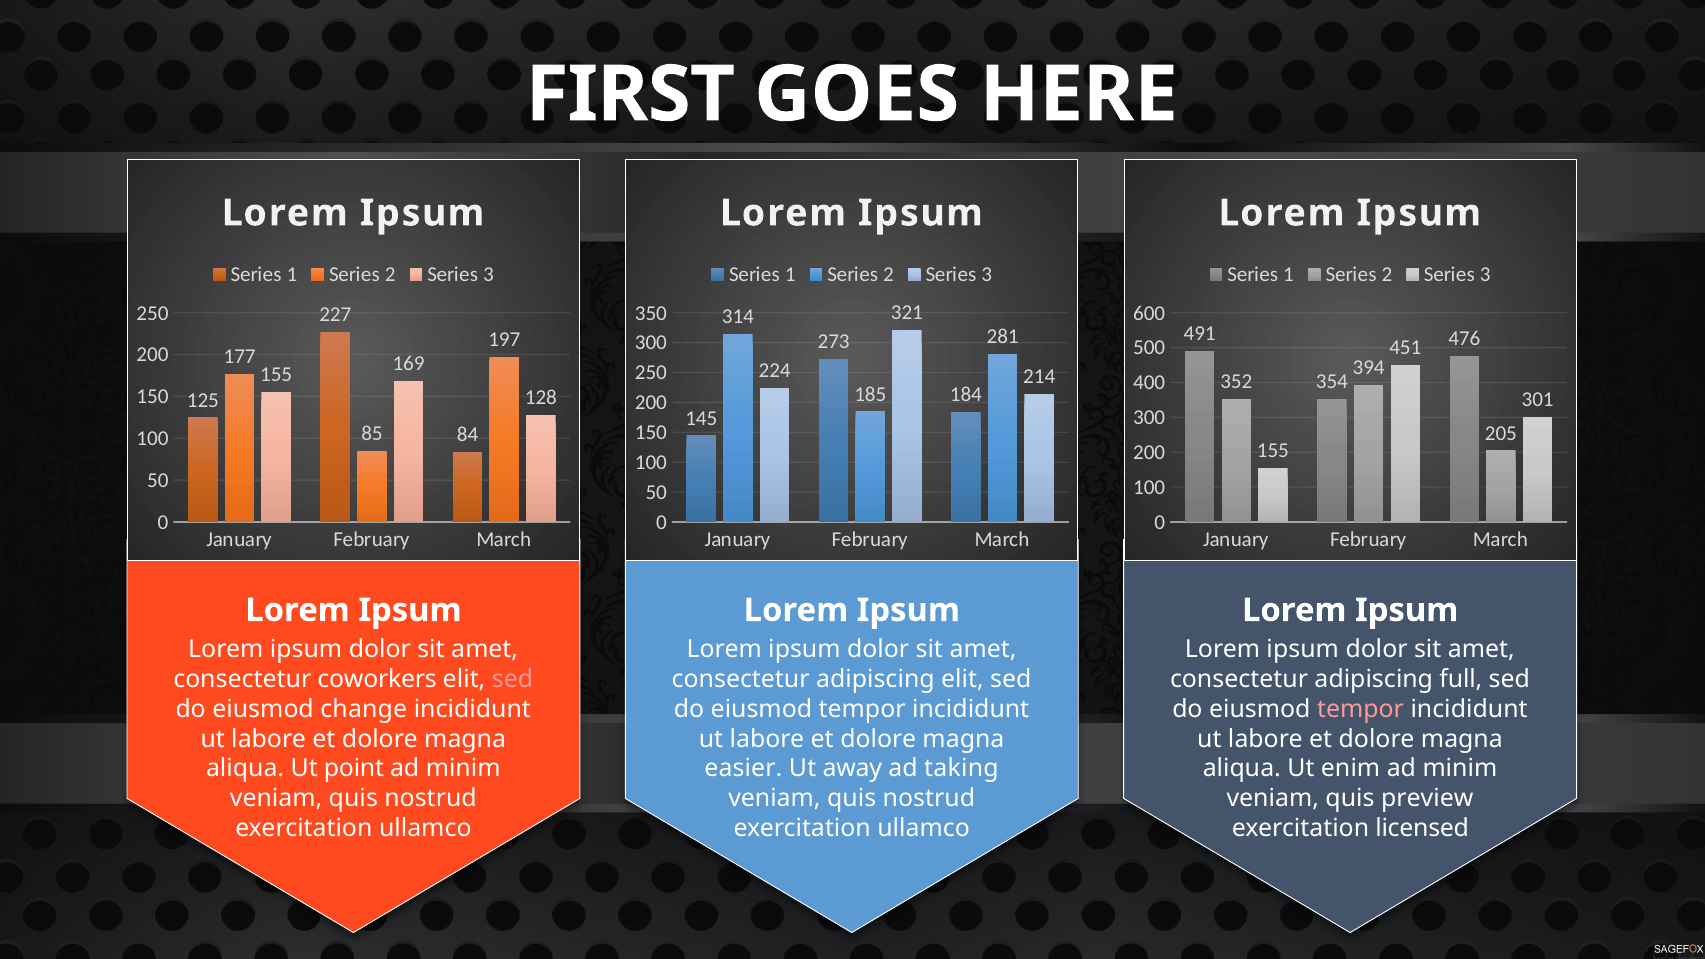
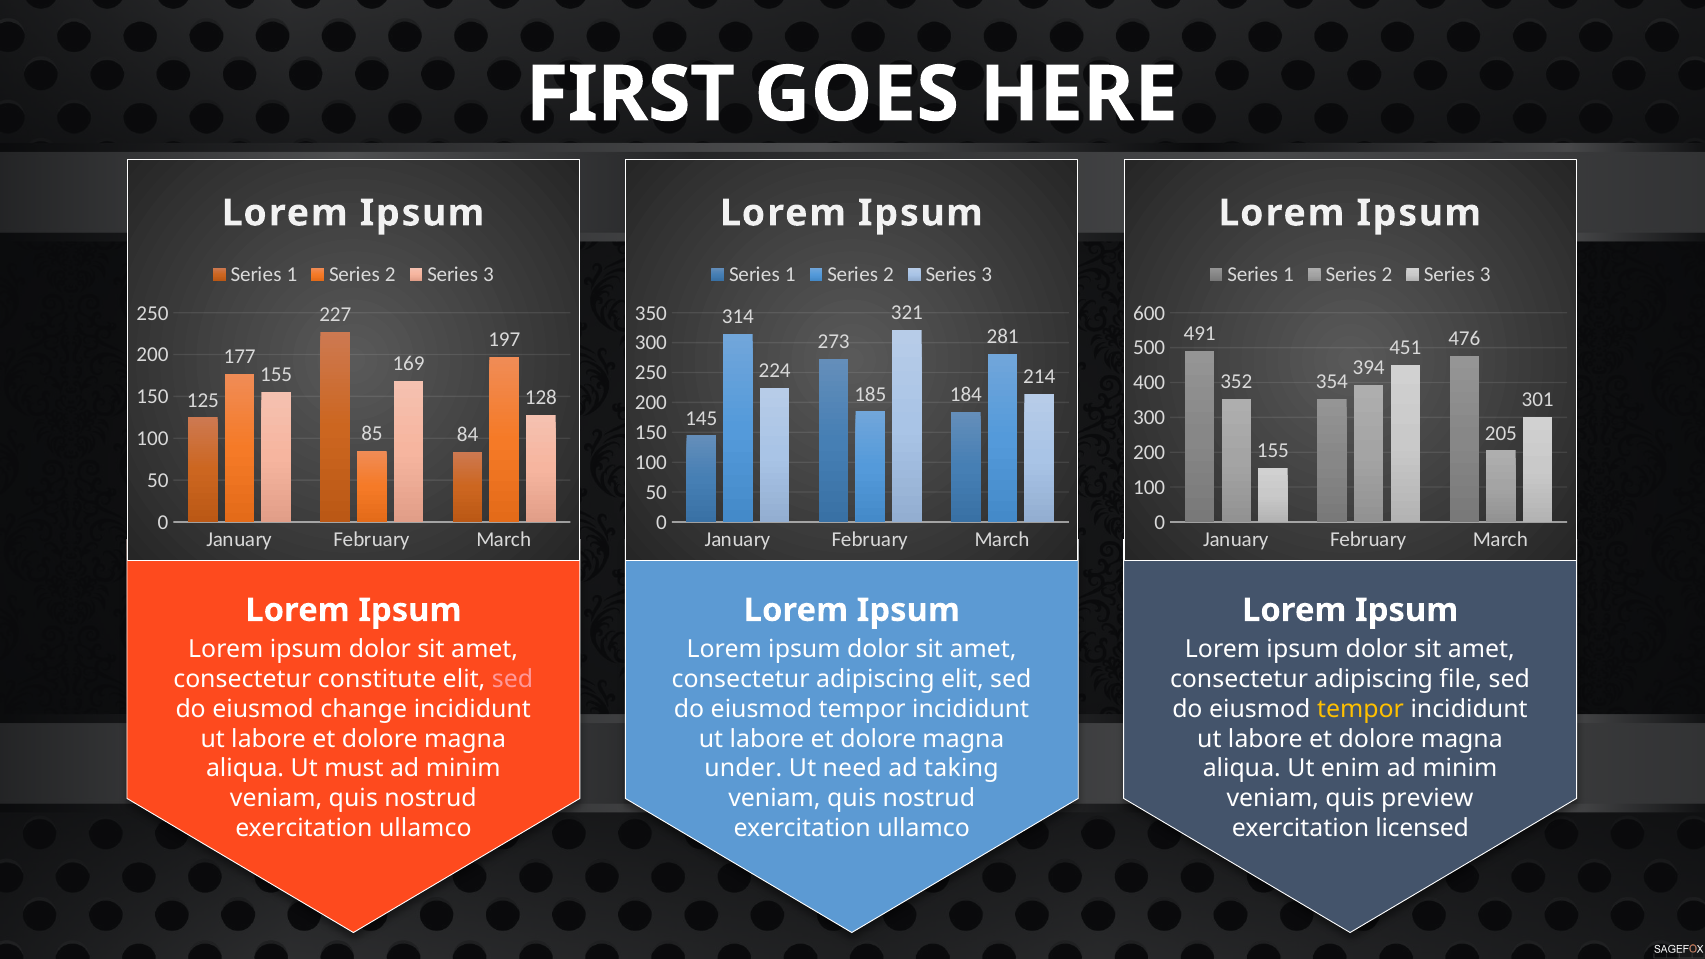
coworkers: coworkers -> constitute (377, 679)
full: full -> file (1461, 679)
tempor colour: pink -> yellow (1361, 709)
point: point -> must (354, 769)
easier: easier -> under (743, 769)
away: away -> need (852, 769)
